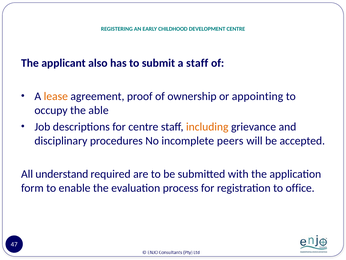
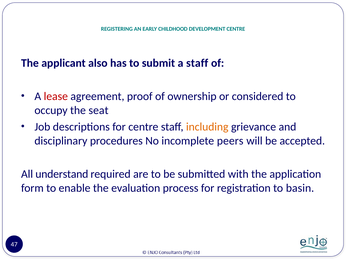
lease colour: orange -> red (56, 96)
appointing: appointing -> considered (258, 96)
able: able -> seat (99, 110)
office: office -> basin (300, 188)
